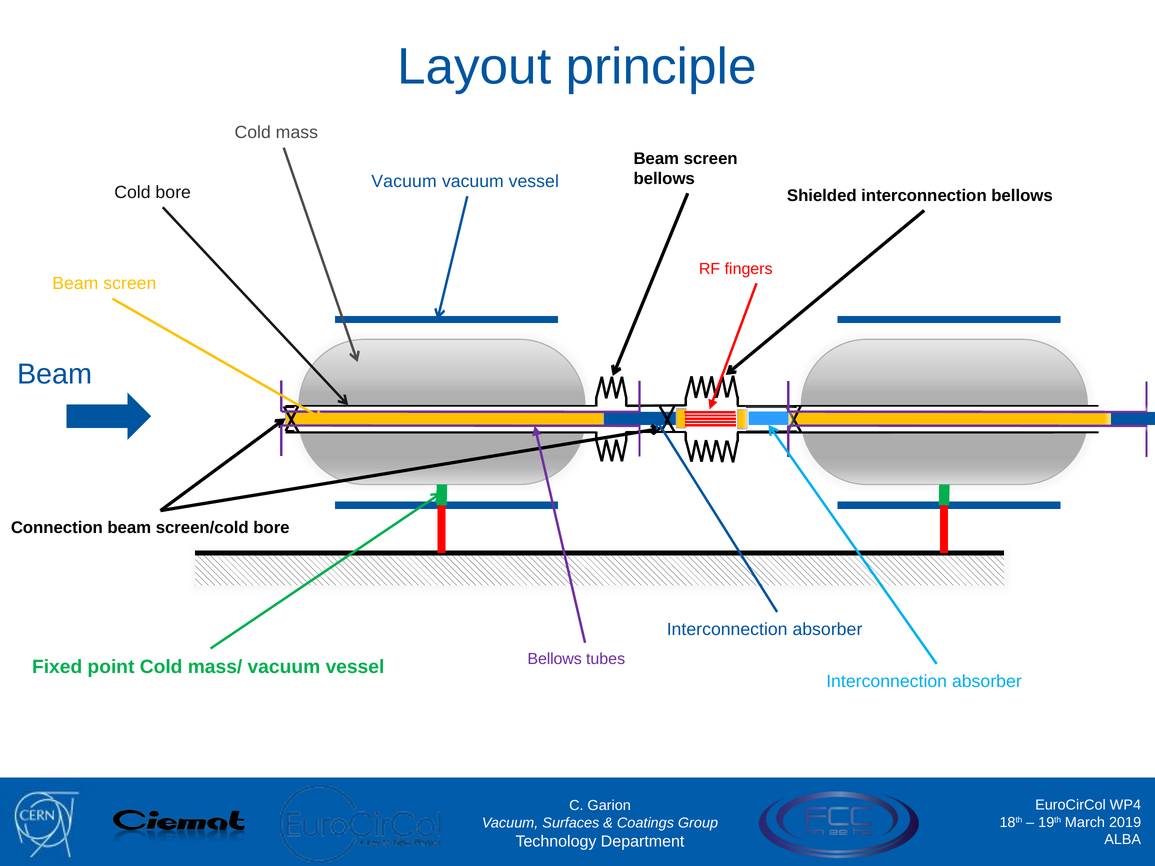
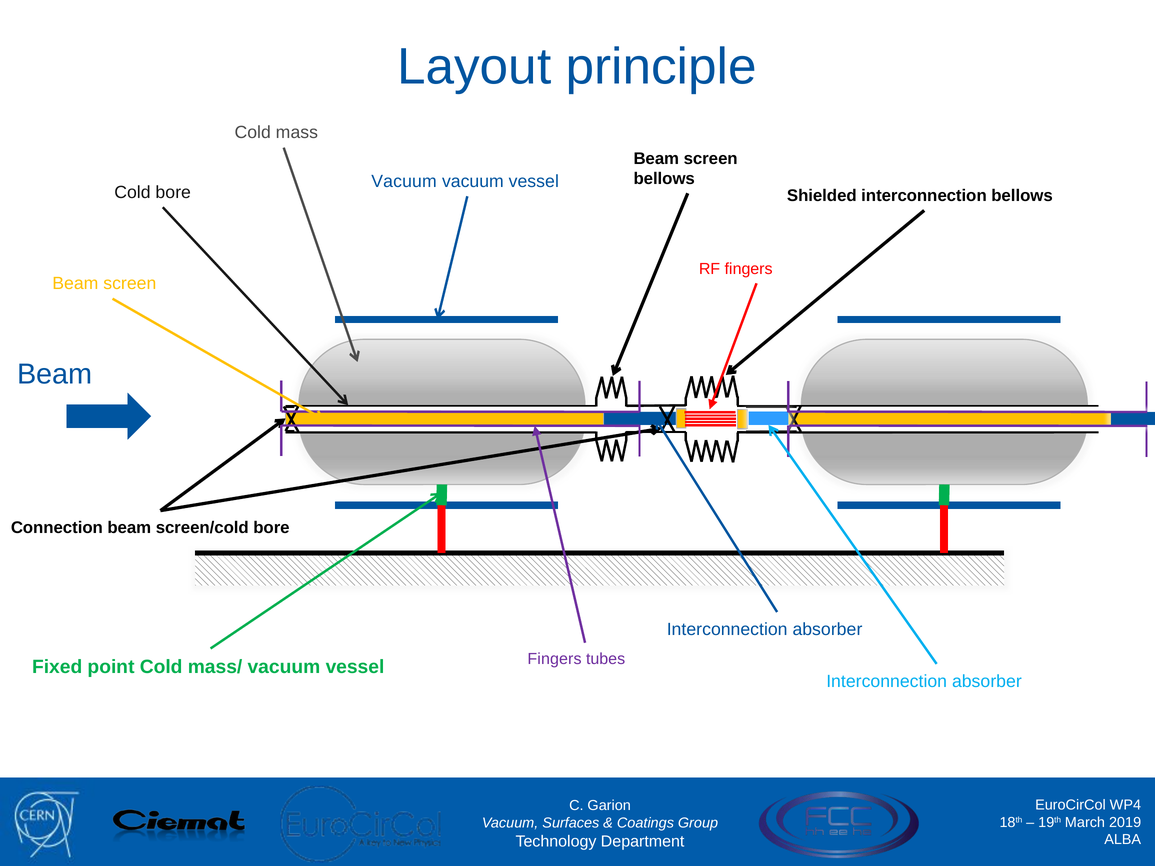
Bellows: Bellows -> Fingers (555, 659)
